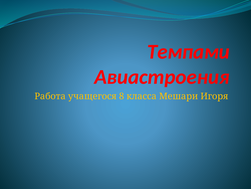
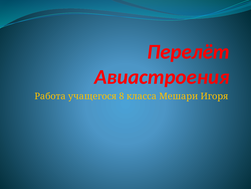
Темпами: Темпами -> Перелёт (188, 52)
